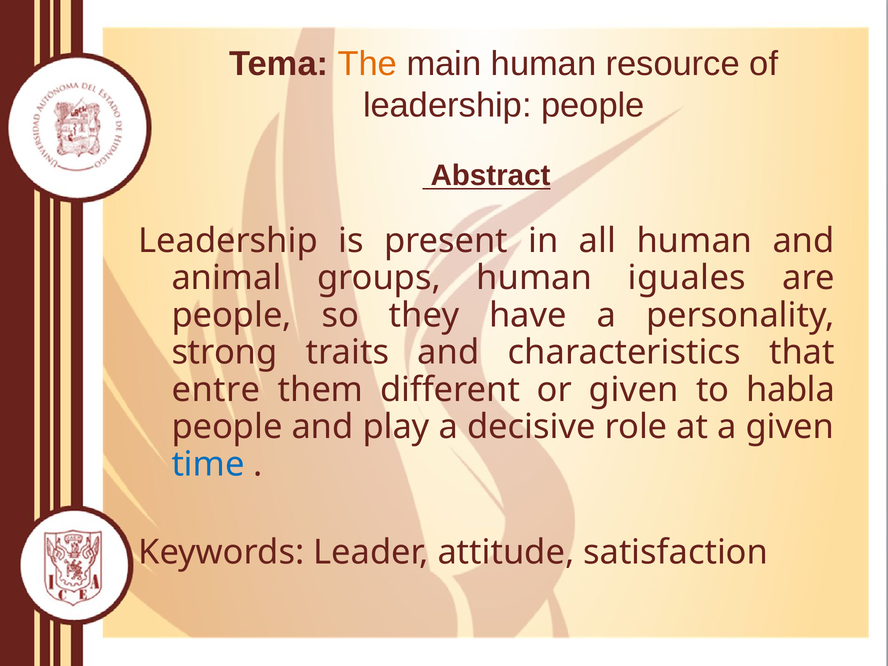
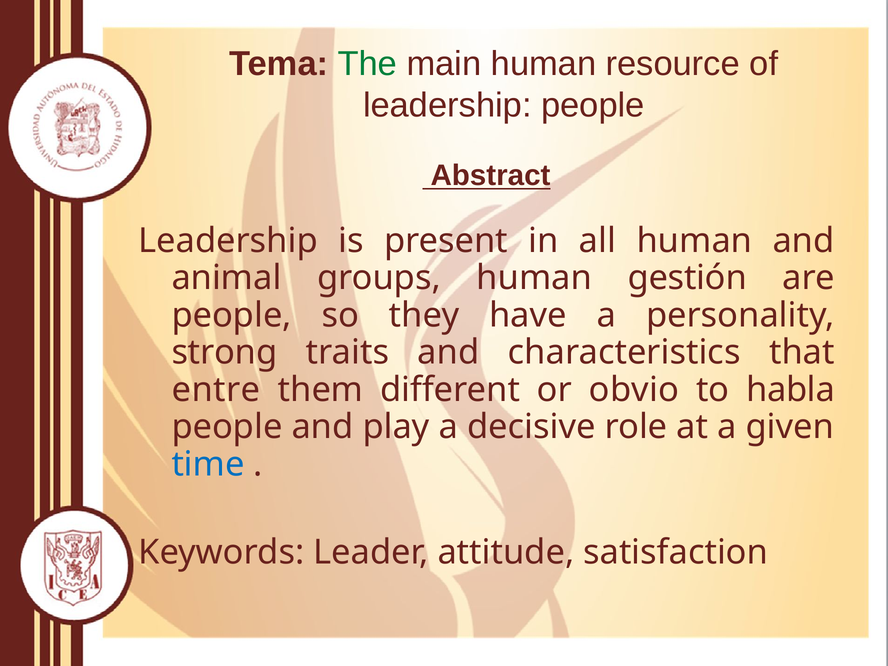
The colour: orange -> green (367, 64)
iguales: iguales -> gestión (687, 278)
or given: given -> obvio (634, 390)
